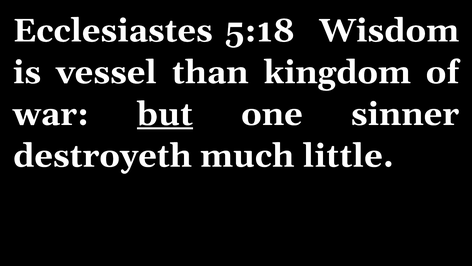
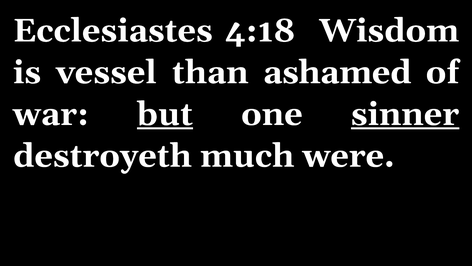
5:18: 5:18 -> 4:18 (260, 31)
kingdom: kingdom -> ashamed (337, 72)
sinner underline: none -> present (405, 114)
little: little -> were (349, 156)
